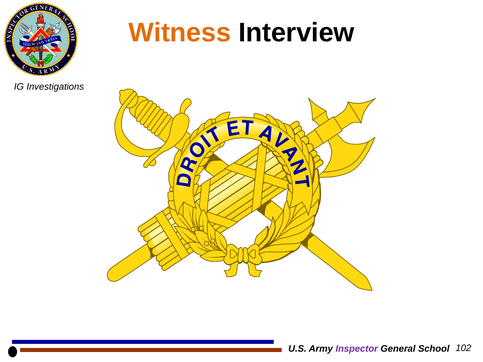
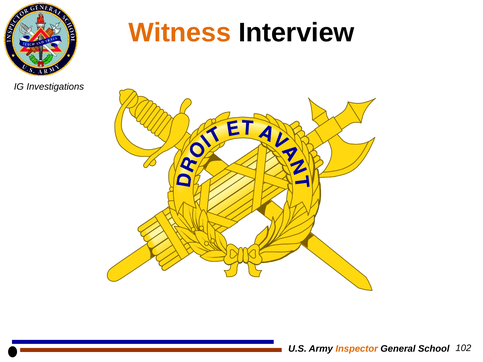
Inspector colour: purple -> orange (357, 349)
